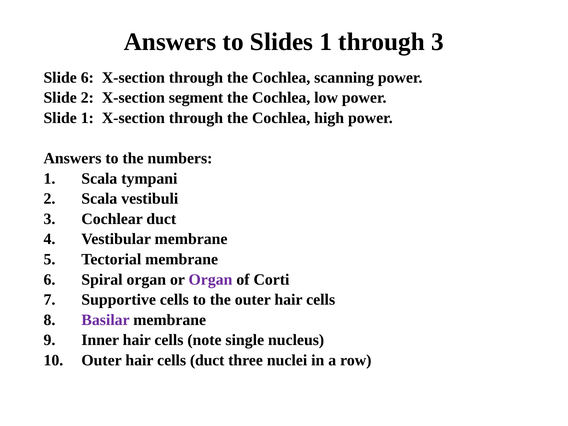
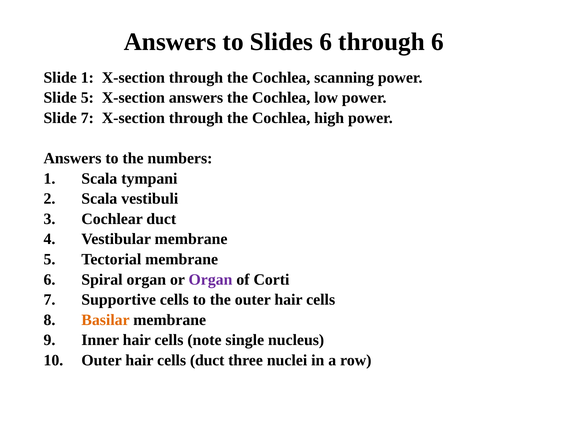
Slides 1: 1 -> 6 (326, 42)
through 3: 3 -> 6 (437, 42)
Slide 6: 6 -> 1 (87, 78)
Slide 2: 2 -> 5 (87, 98)
X-section segment: segment -> answers (196, 98)
Slide 1: 1 -> 7 (87, 118)
Basilar colour: purple -> orange (106, 320)
